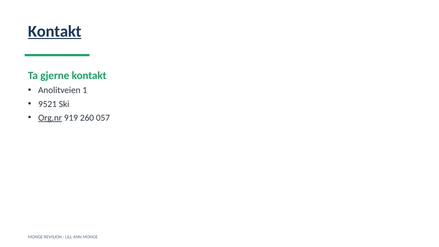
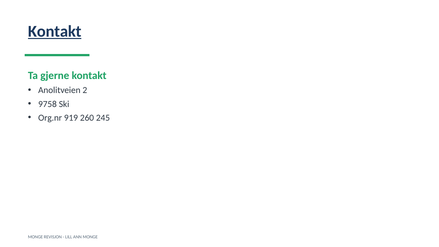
1: 1 -> 2 (85, 90)
9521: 9521 -> 9758 (47, 104)
Org.nr underline: present -> none (50, 118)
057: 057 -> 245 (103, 118)
